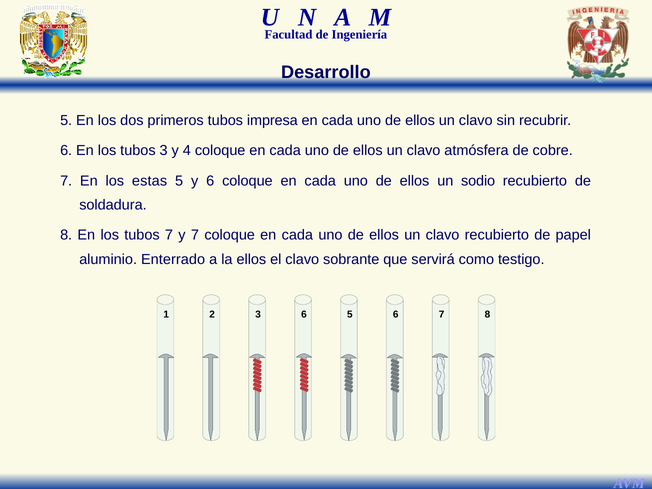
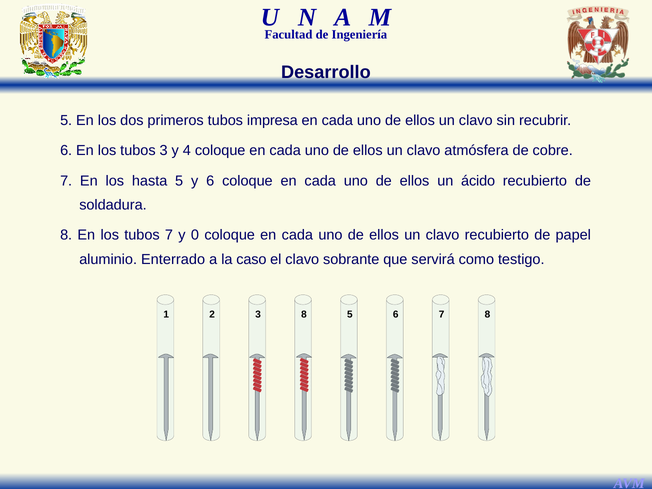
estas: estas -> hasta (150, 181)
sodio: sodio -> ácido (478, 181)
y 7: 7 -> 0 (195, 235)
la ellos: ellos -> caso (251, 259)
3 6: 6 -> 8 (304, 315)
